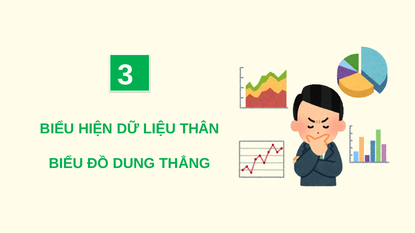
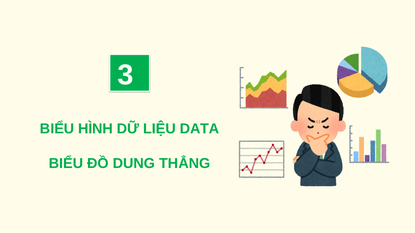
HIỆN: HIỆN -> HÌNH (96, 129)
THÂN: THÂN -> DATA (200, 129)
